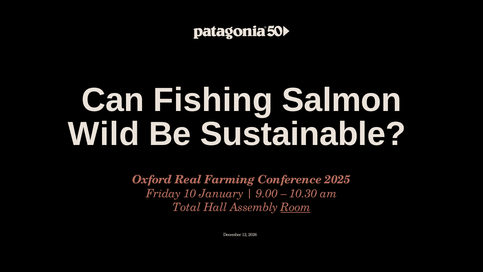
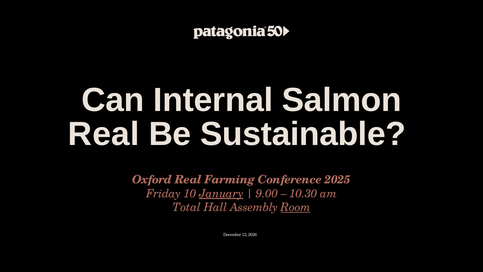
Fishing: Fishing -> Internal (213, 100)
Wild: Wild -> Real (104, 134)
January underline: none -> present (221, 193)
